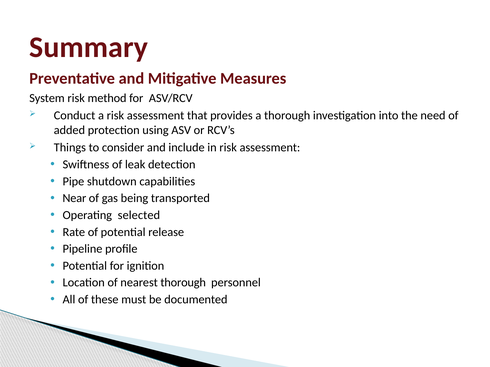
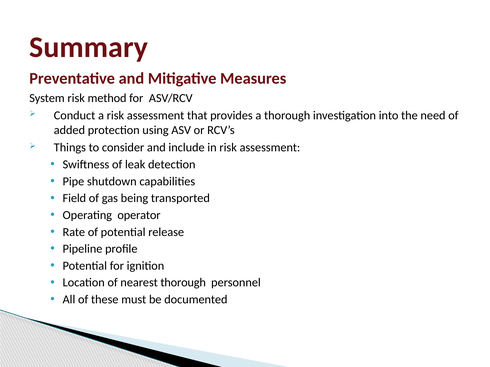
Near: Near -> Field (74, 199)
selected: selected -> operator (139, 215)
